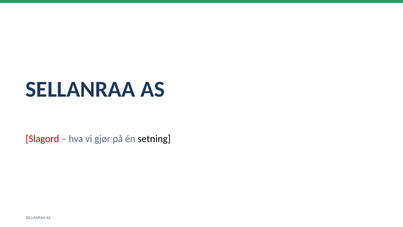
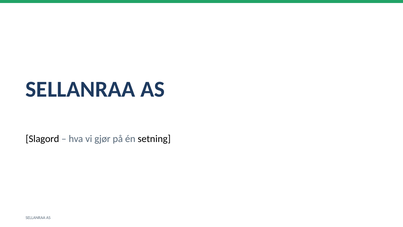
Slagord colour: red -> black (42, 139)
